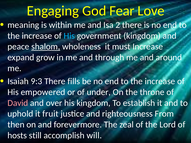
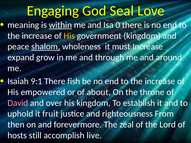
Fear: Fear -> Seal (122, 11)
within underline: none -> present (60, 25)
2: 2 -> 0 (118, 25)
His colour: light blue -> yellow (69, 36)
9:3: 9:3 -> 9:1 (36, 81)
fills: fills -> fish (74, 81)
under: under -> about (99, 92)
will: will -> live (94, 136)
